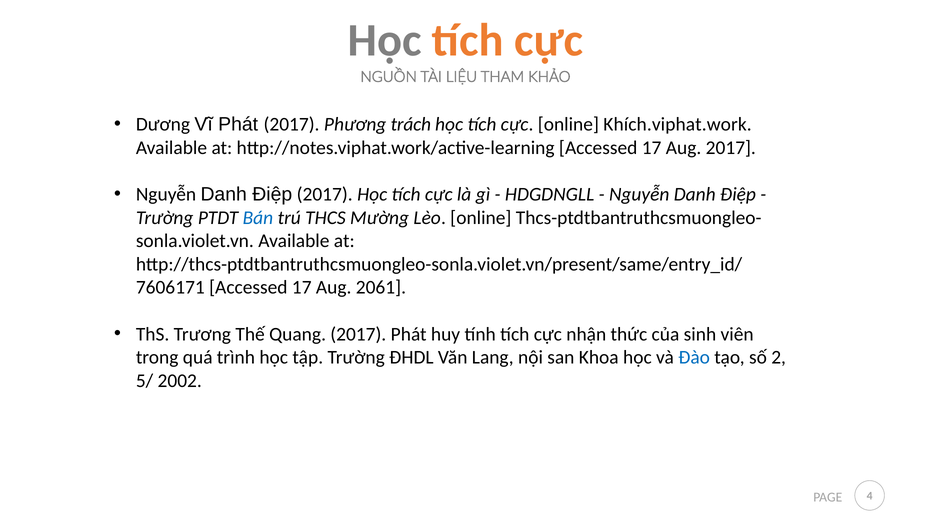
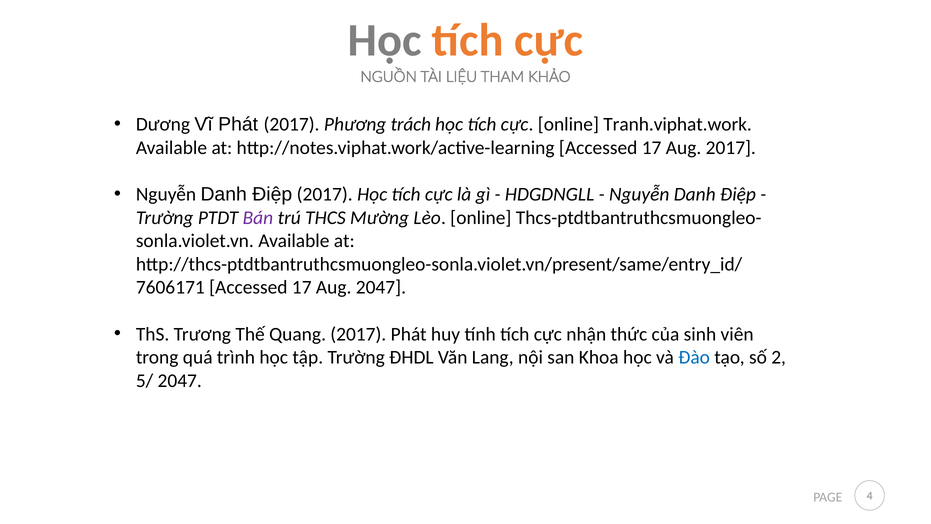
Khích.viphat.work: Khích.viphat.work -> Tranh.viphat.work (678, 124)
Bán colour: blue -> purple (258, 218)
Aug 2061: 2061 -> 2047 (381, 287)
5/ 2002: 2002 -> 2047 (180, 380)
